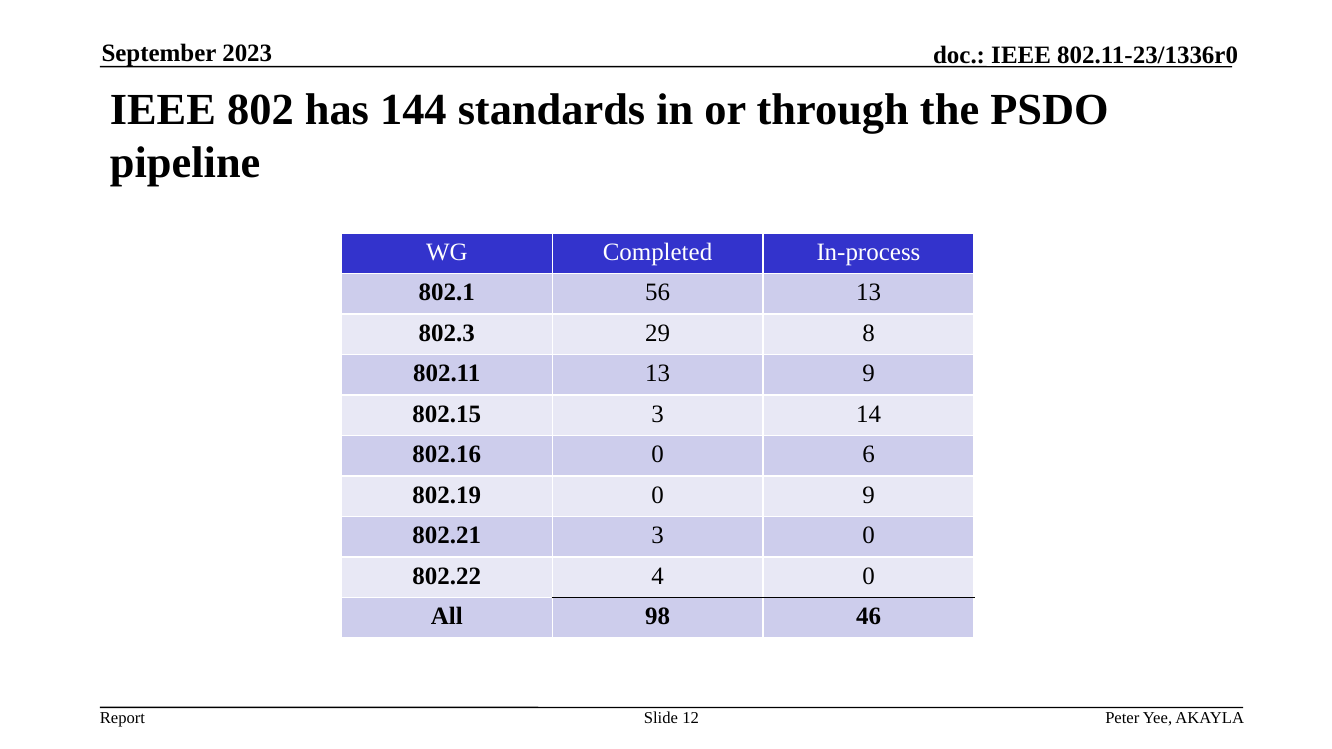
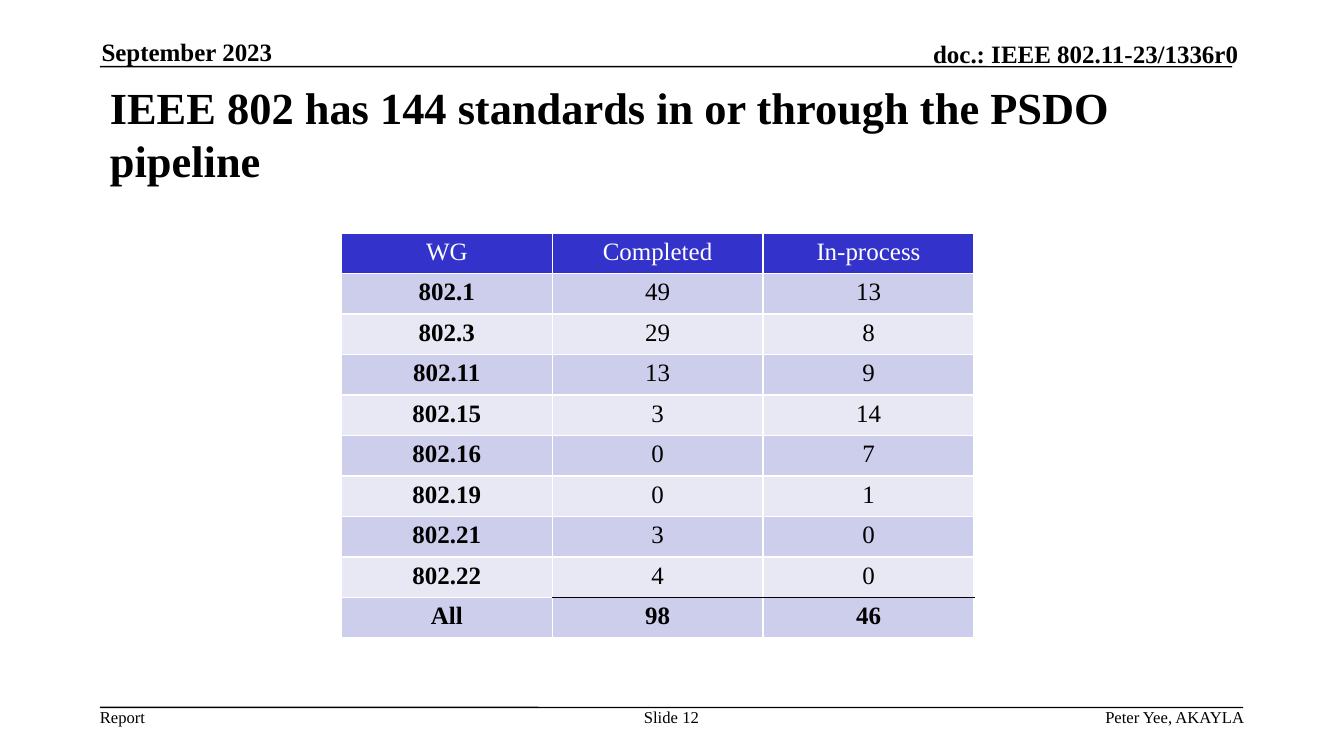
56: 56 -> 49 (658, 293)
6: 6 -> 7 (869, 455)
0 9: 9 -> 1 (869, 495)
